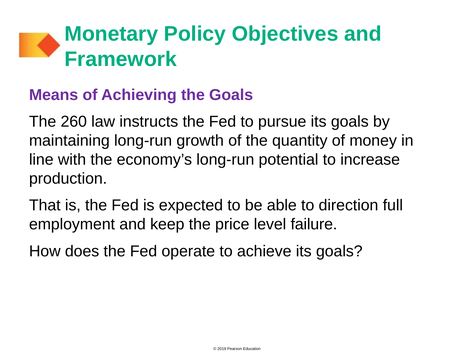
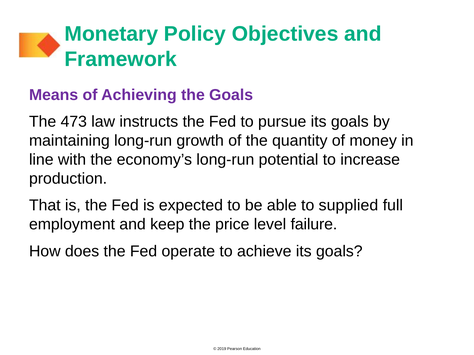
260: 260 -> 473 (74, 122)
direction: direction -> supplied (348, 206)
